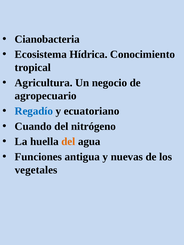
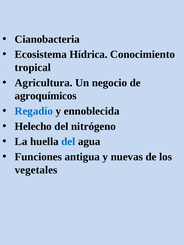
agropecuario: agropecuario -> agroquímicos (46, 96)
ecuatoriano: ecuatoriano -> ennoblecida (92, 111)
Cuando: Cuando -> Helecho (33, 126)
del colour: orange -> blue (68, 142)
